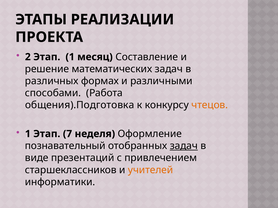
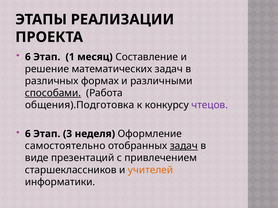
2: 2 -> 6 (28, 57)
способами underline: none -> present (53, 93)
чтецов colour: orange -> purple (210, 105)
1: 1 -> 6 (28, 134)
7: 7 -> 3 (67, 134)
познавательный: познавательный -> самостоятельно (65, 146)
